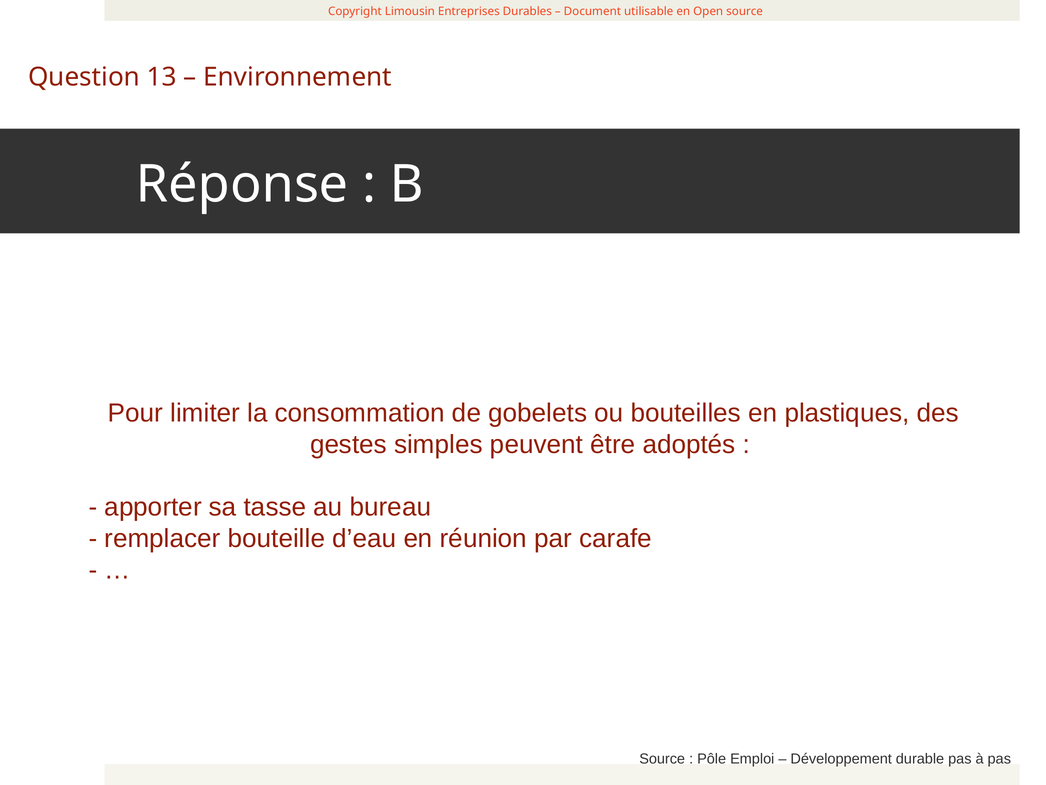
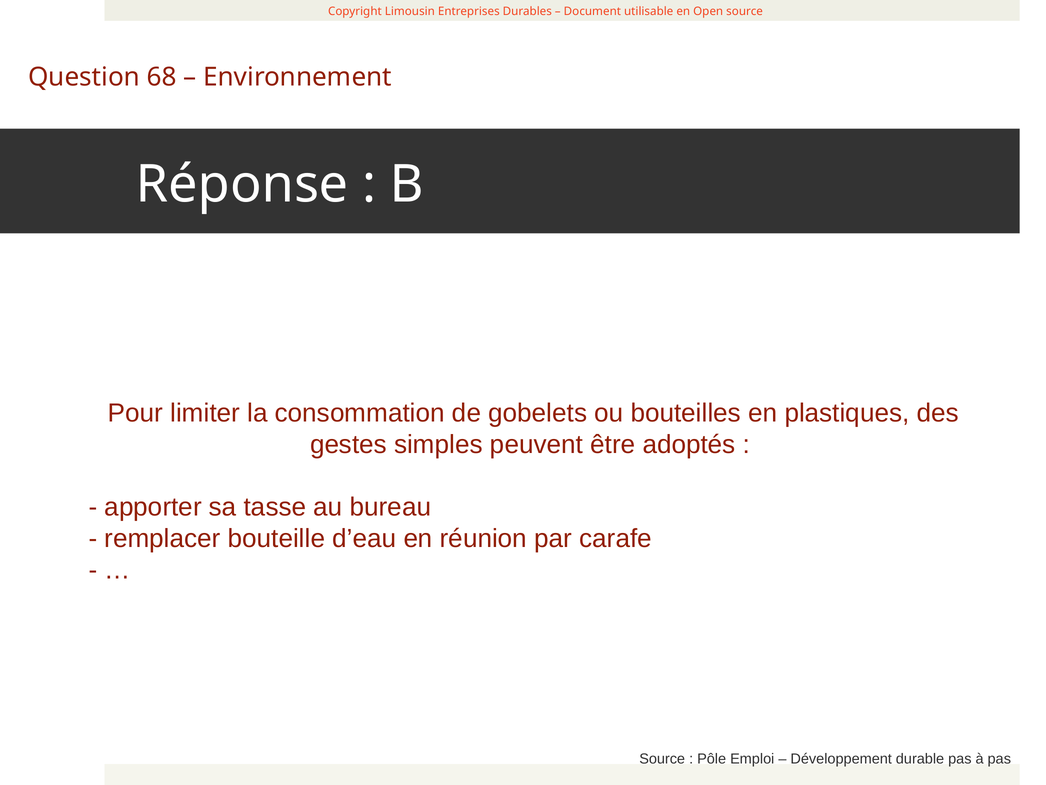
13: 13 -> 68 (162, 77)
